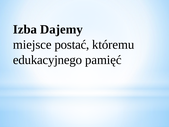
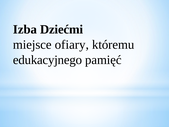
Dajemy: Dajemy -> Dziećmi (62, 29)
postać: postać -> ofiary (72, 45)
